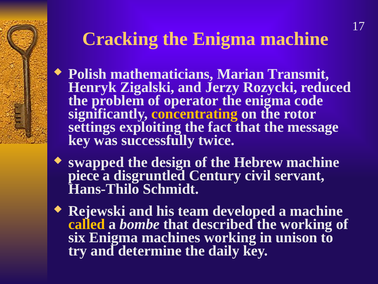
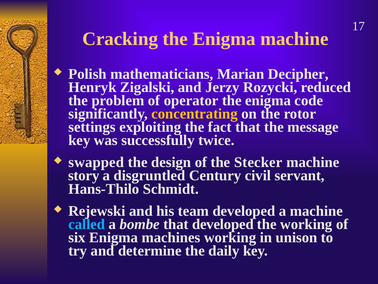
Transmit: Transmit -> Decipher (298, 74)
Hebrew: Hebrew -> Stecker (258, 162)
piece: piece -> story (84, 175)
called colour: yellow -> light blue (87, 224)
that described: described -> developed (223, 224)
